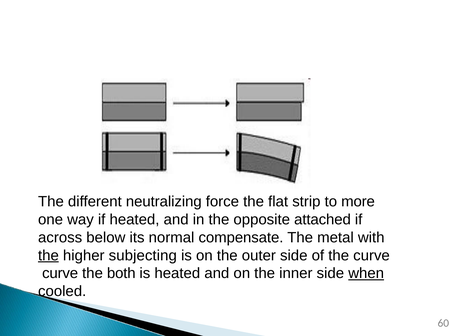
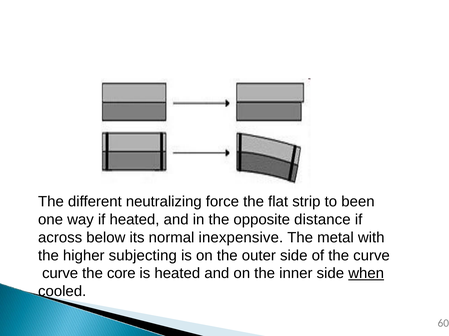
more: more -> been (358, 202)
attached: attached -> distance (322, 220)
compensate: compensate -> inexpensive (241, 238)
the underline: present -> none (48, 256)
both: both -> core (121, 274)
